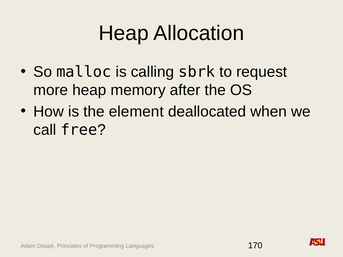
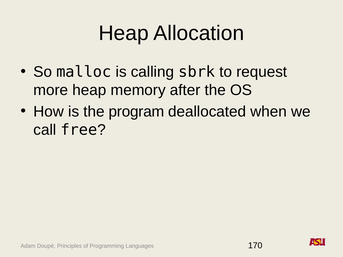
element: element -> program (136, 112)
